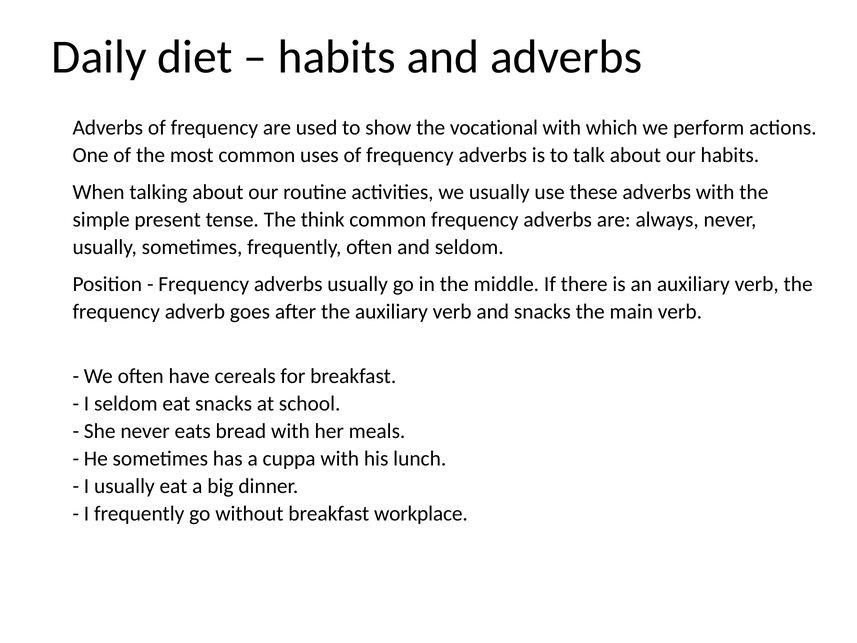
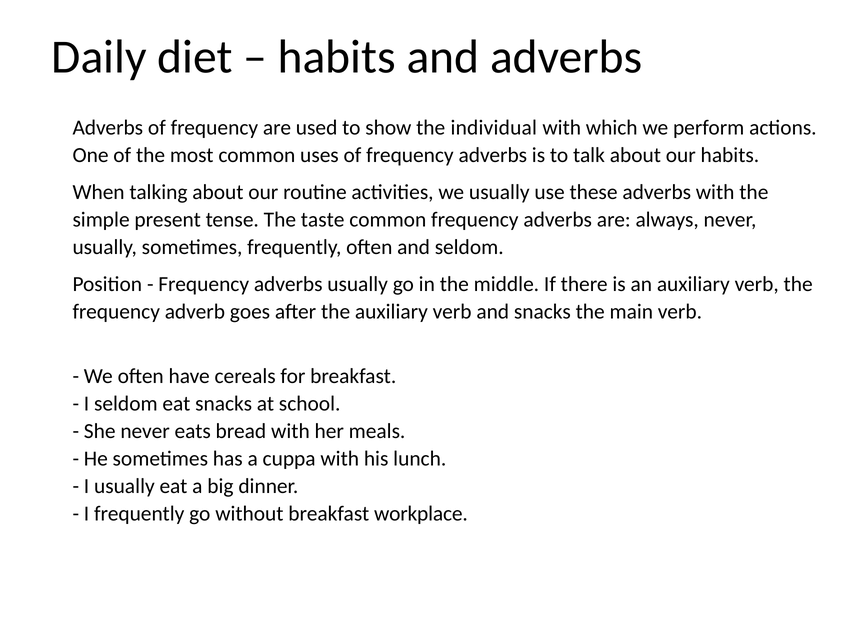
vocational: vocational -> individual (494, 127)
think: think -> taste (323, 219)
